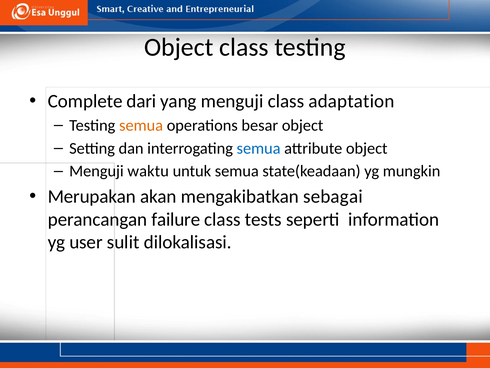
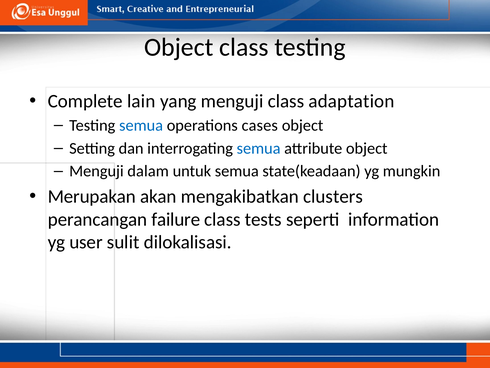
dari: dari -> lain (141, 101)
semua colour: orange -> blue (141, 125)
besar: besar -> cases (260, 125)
waktu: waktu -> dalam (148, 171)
sebagai: sebagai -> clusters (333, 196)
